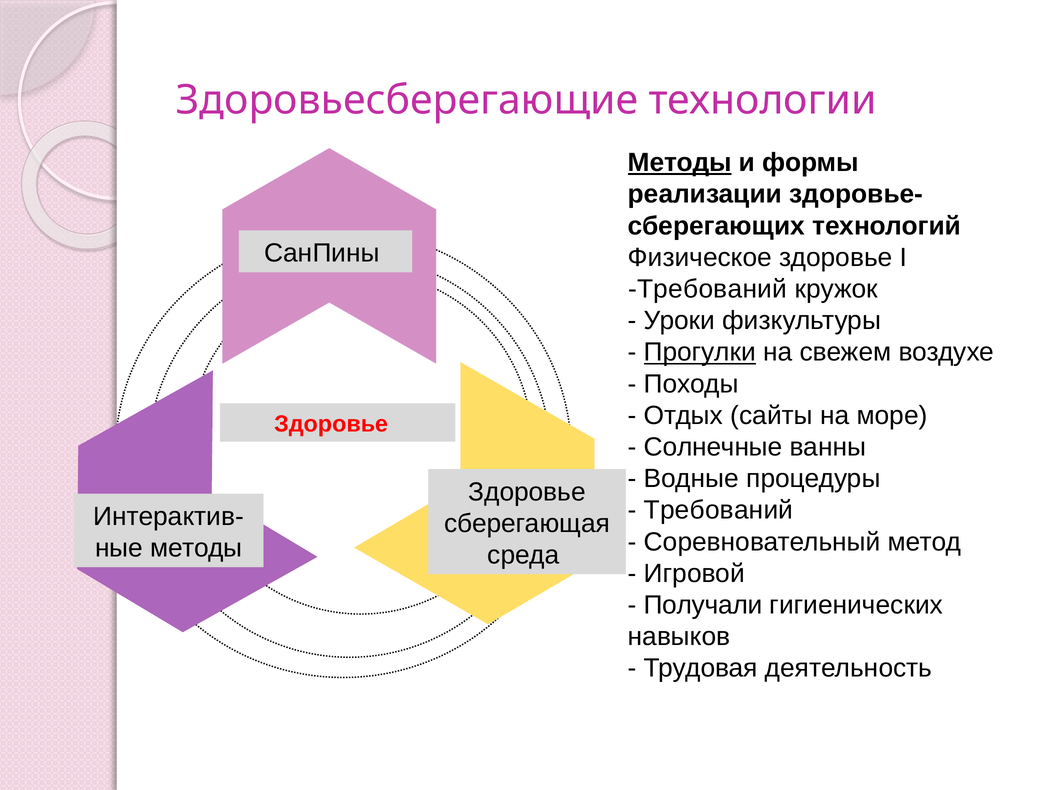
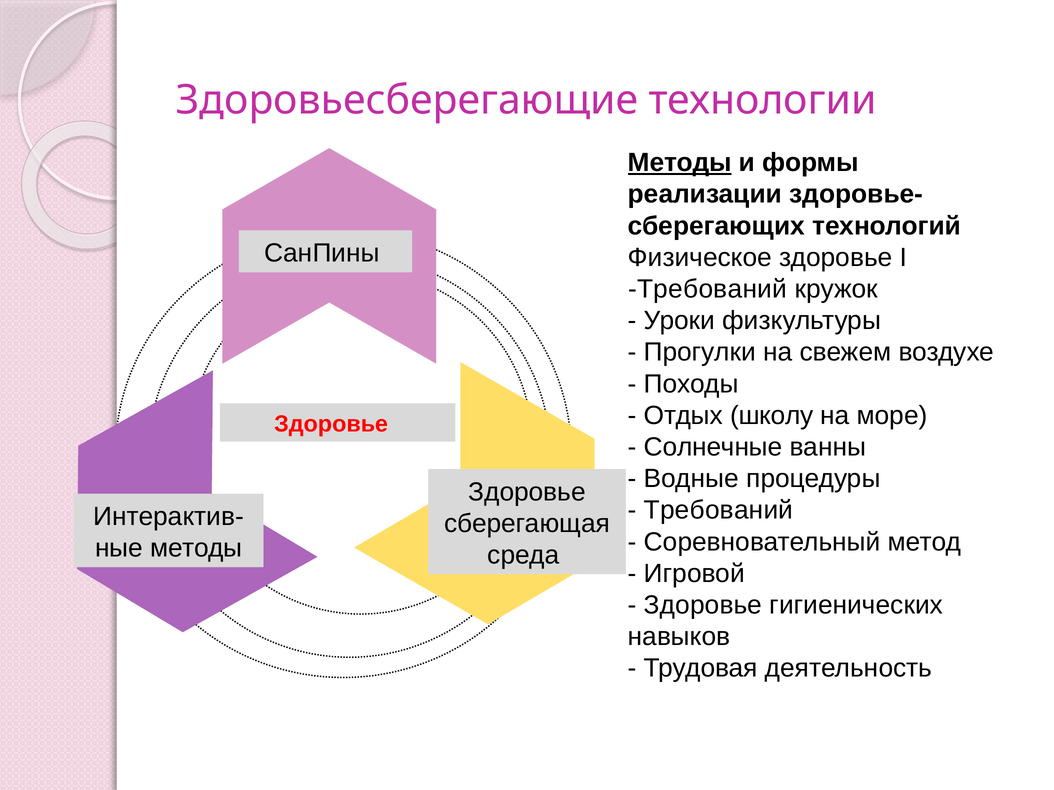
Прогулки underline: present -> none (700, 352)
сайты: сайты -> школу (772, 416)
Получали: Получали -> Здоровье (703, 605)
